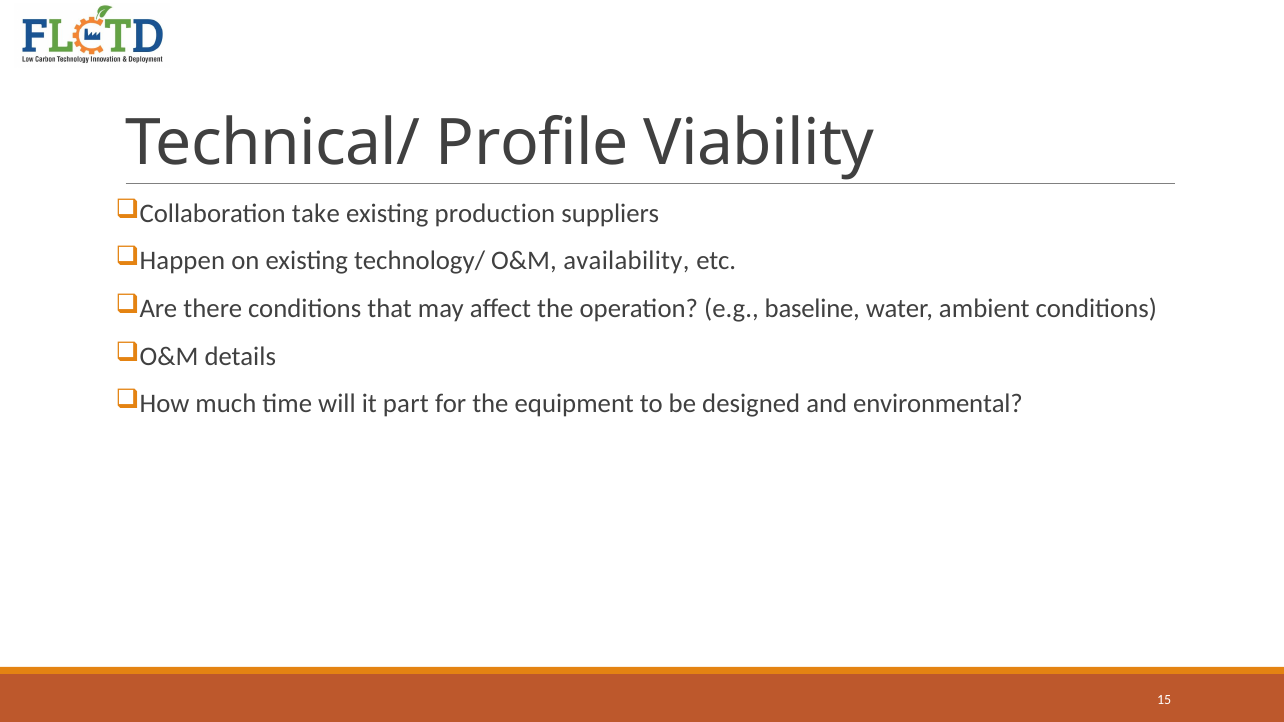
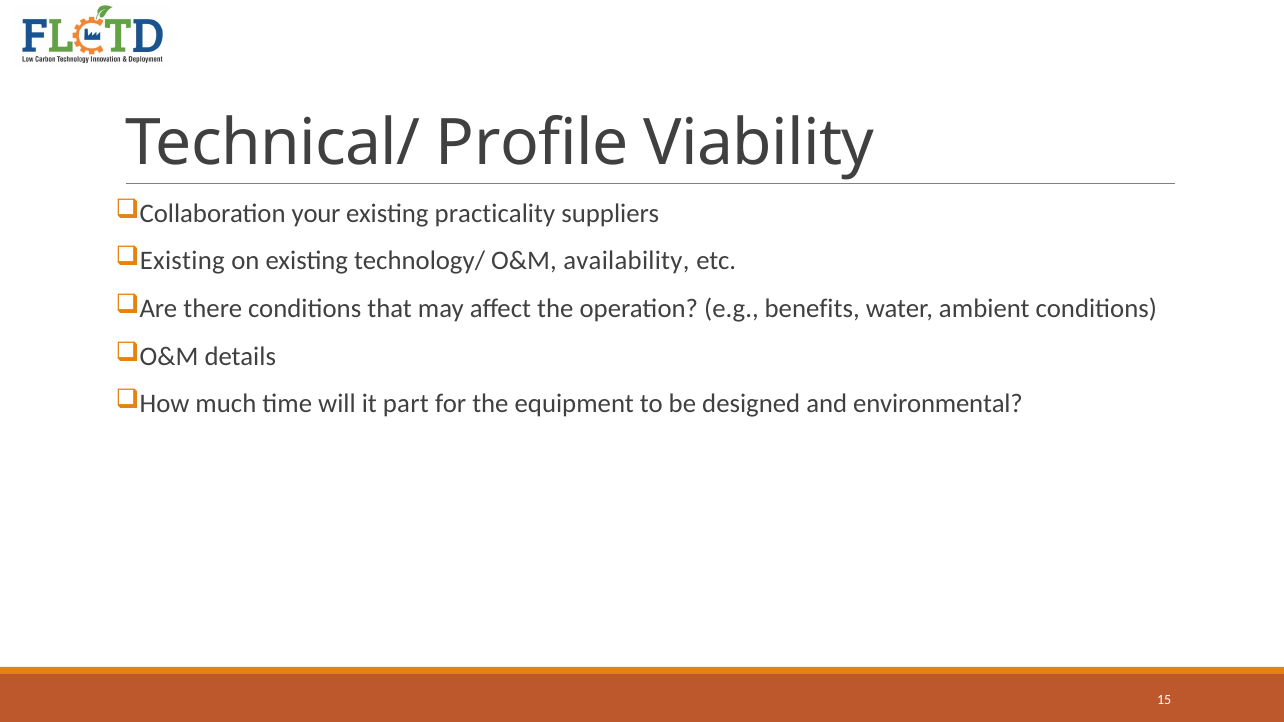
take: take -> your (316, 213)
production: production -> practicality (495, 213)
Happen: Happen -> Existing (182, 261)
baseline: baseline -> benefits (812, 309)
